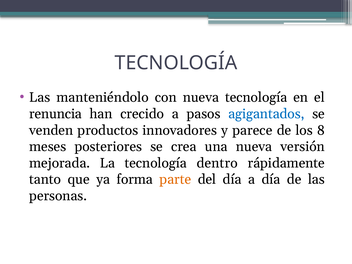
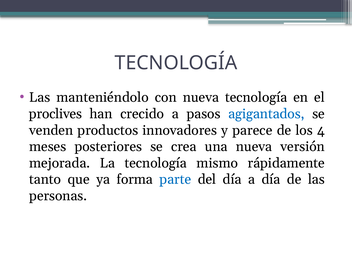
renuncia: renuncia -> proclives (56, 114)
8: 8 -> 4 (321, 130)
dentro: dentro -> mismo (217, 163)
parte colour: orange -> blue (175, 179)
